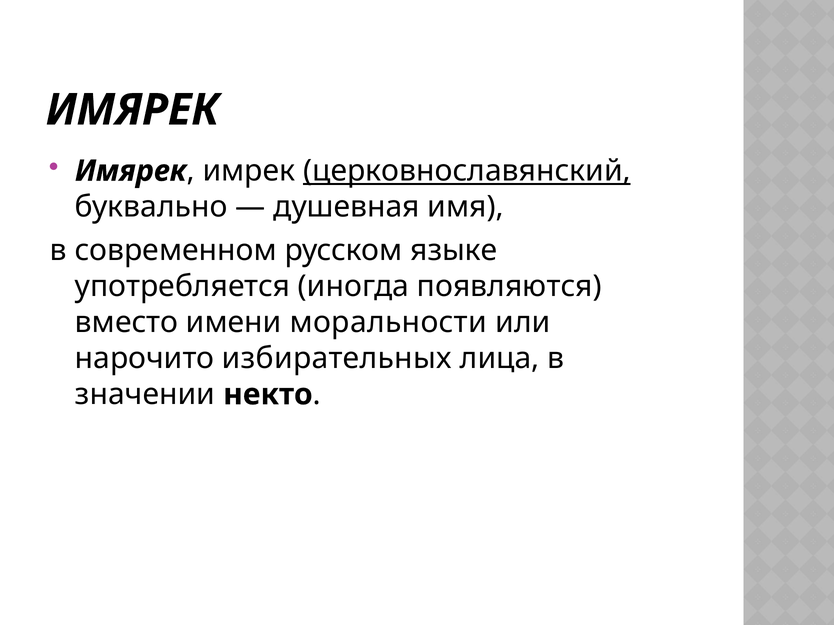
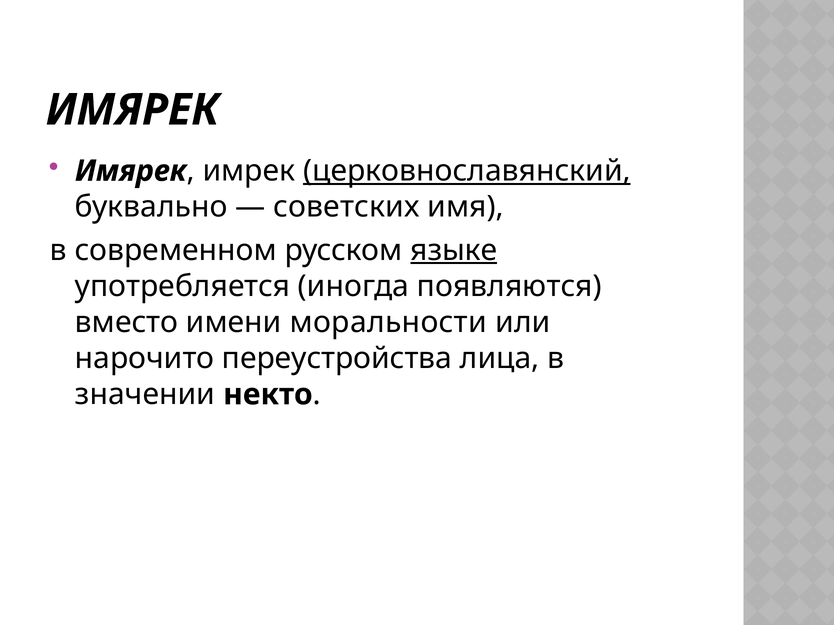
душевная: душевная -> советских (346, 207)
языке underline: none -> present (454, 250)
избирательных: избирательных -> переустройства (337, 359)
